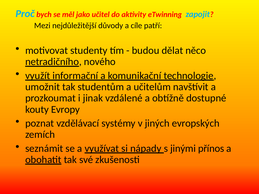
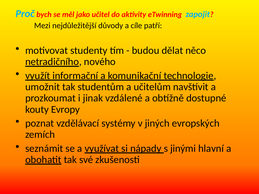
přínos: přínos -> hlavní (211, 149)
